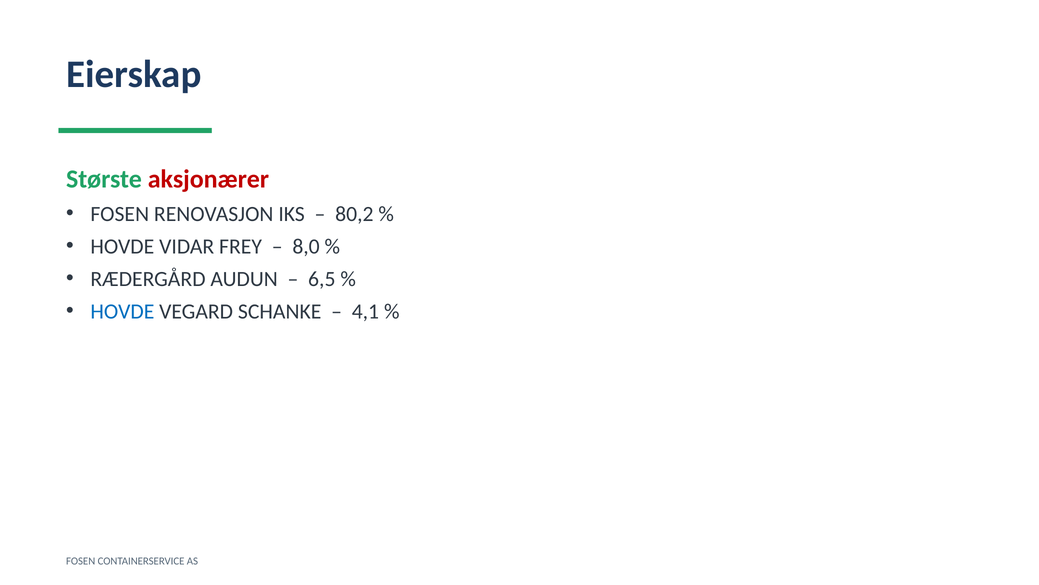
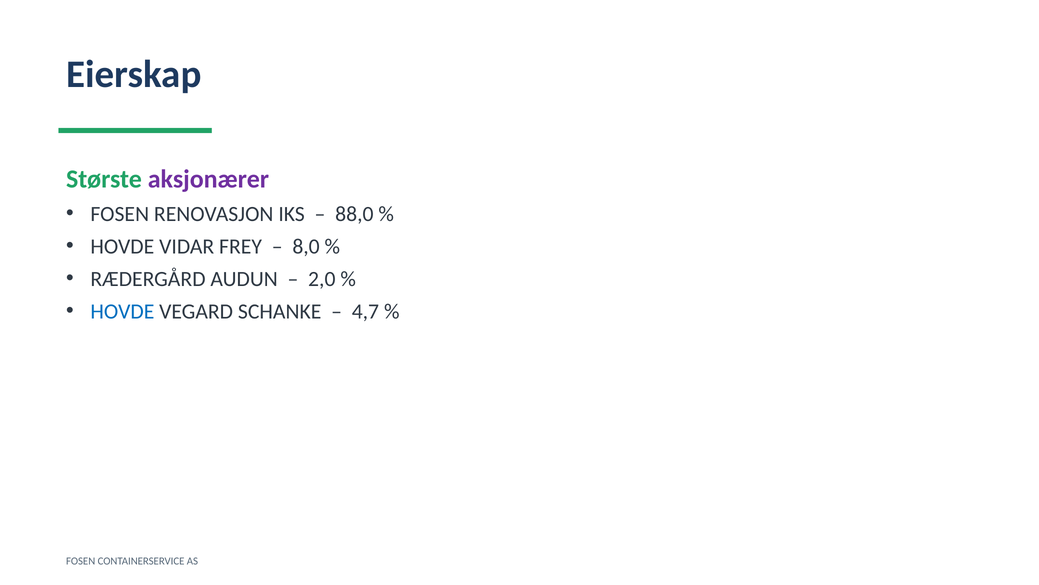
aksjonærer colour: red -> purple (208, 179)
80,2: 80,2 -> 88,0 (354, 214)
6,5: 6,5 -> 2,0 (322, 279)
4,1: 4,1 -> 4,7 (365, 311)
